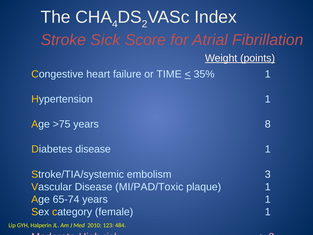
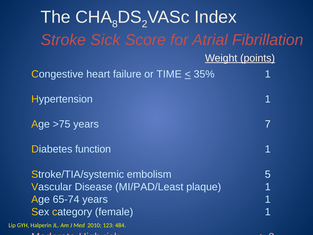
4: 4 -> 8 (115, 24)
8: 8 -> 7 (268, 124)
Diabetes disease: disease -> function (93, 149)
3: 3 -> 5 (268, 174)
MI/PAD/Toxic: MI/PAD/Toxic -> MI/PAD/Least (149, 187)
